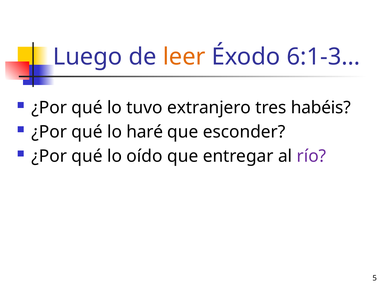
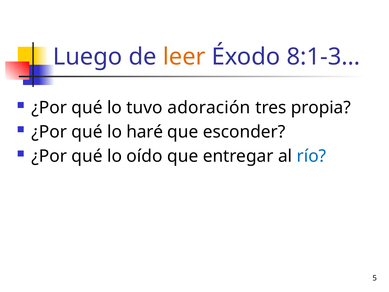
6:1-3…: 6:1-3… -> 8:1-3… (323, 57)
extranjero: extranjero -> adoración (209, 108)
habéis: habéis -> propia (321, 108)
río colour: purple -> blue (311, 156)
